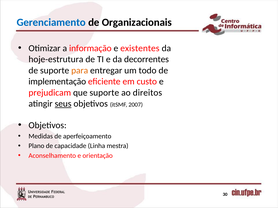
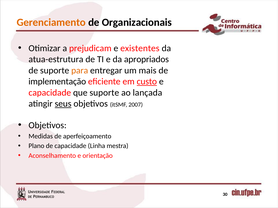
Gerenciamento colour: blue -> orange (51, 22)
informação: informação -> prejudicam (90, 48)
hoje-estrutura: hoje-estrutura -> atua-estrutura (56, 59)
decorrentes: decorrentes -> apropriados (146, 59)
todo: todo -> mais (148, 71)
custo underline: none -> present (147, 82)
prejudicam: prejudicam -> capacidade (50, 93)
direitos: direitos -> lançada (147, 93)
